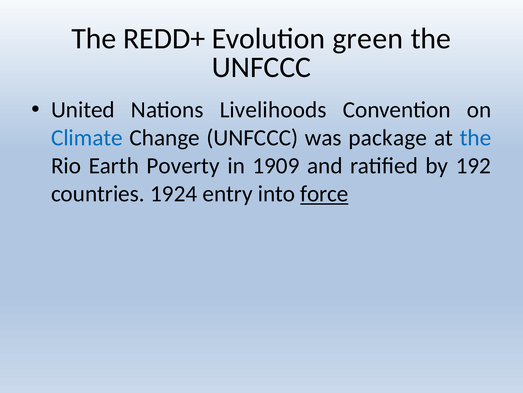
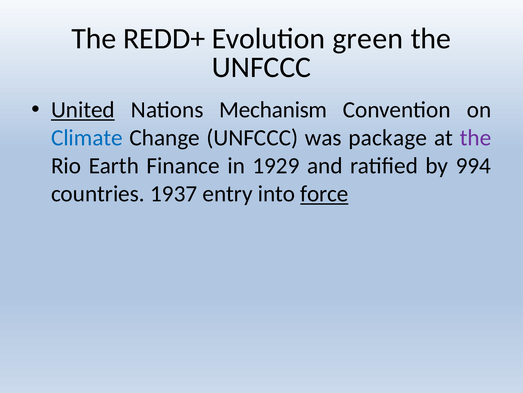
United underline: none -> present (83, 110)
Livelihoods: Livelihoods -> Mechanism (273, 110)
the colour: blue -> purple (475, 138)
Poverty: Poverty -> Finance (183, 166)
1909: 1909 -> 1929 (276, 166)
192: 192 -> 994 (473, 166)
1924: 1924 -> 1937 (174, 193)
